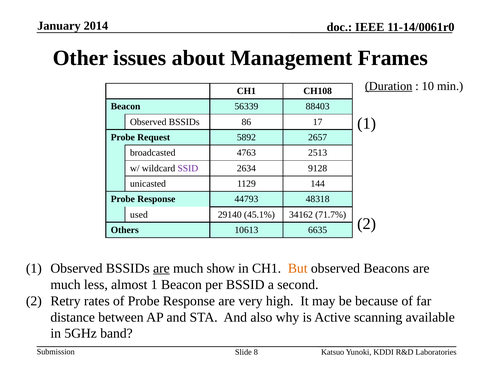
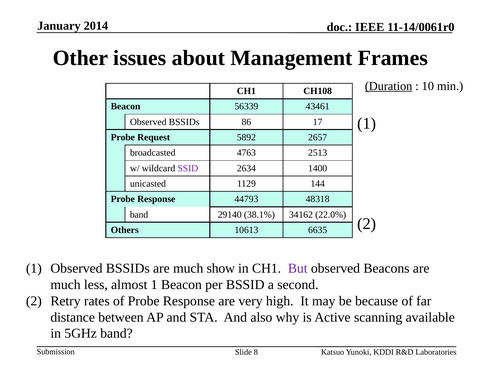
88403: 88403 -> 43461 (318, 106)
9128: 9128 -> 1400 (318, 168)
used: used -> band (139, 214)
45.1%: 45.1% -> 38.1% (259, 214)
71.7%: 71.7% -> 22.0% (331, 214)
are underline: present -> none (161, 268)
But colour: orange -> purple (298, 268)
